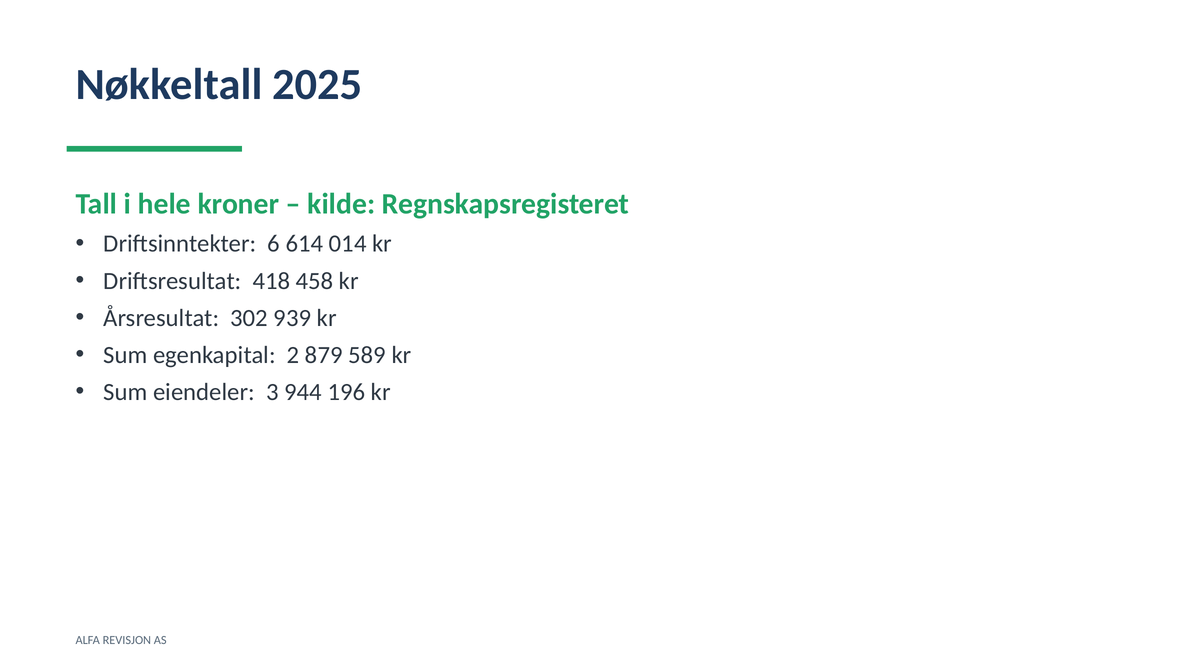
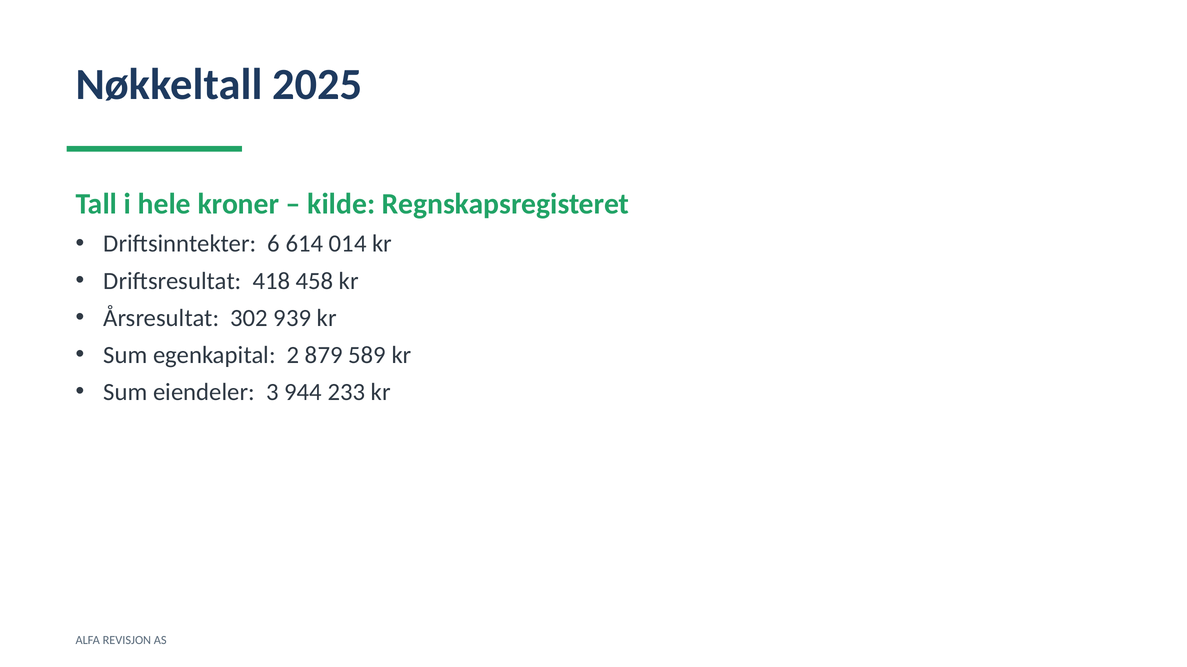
196: 196 -> 233 (346, 393)
